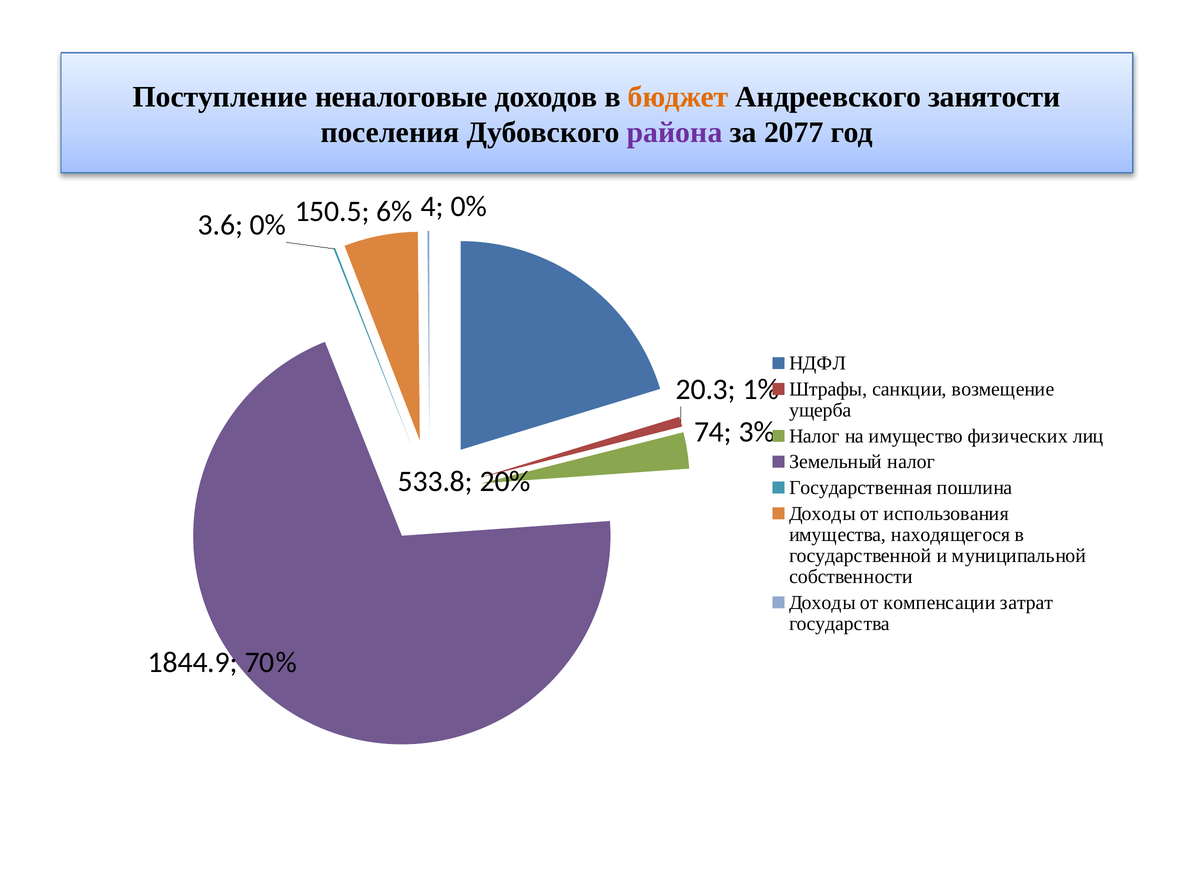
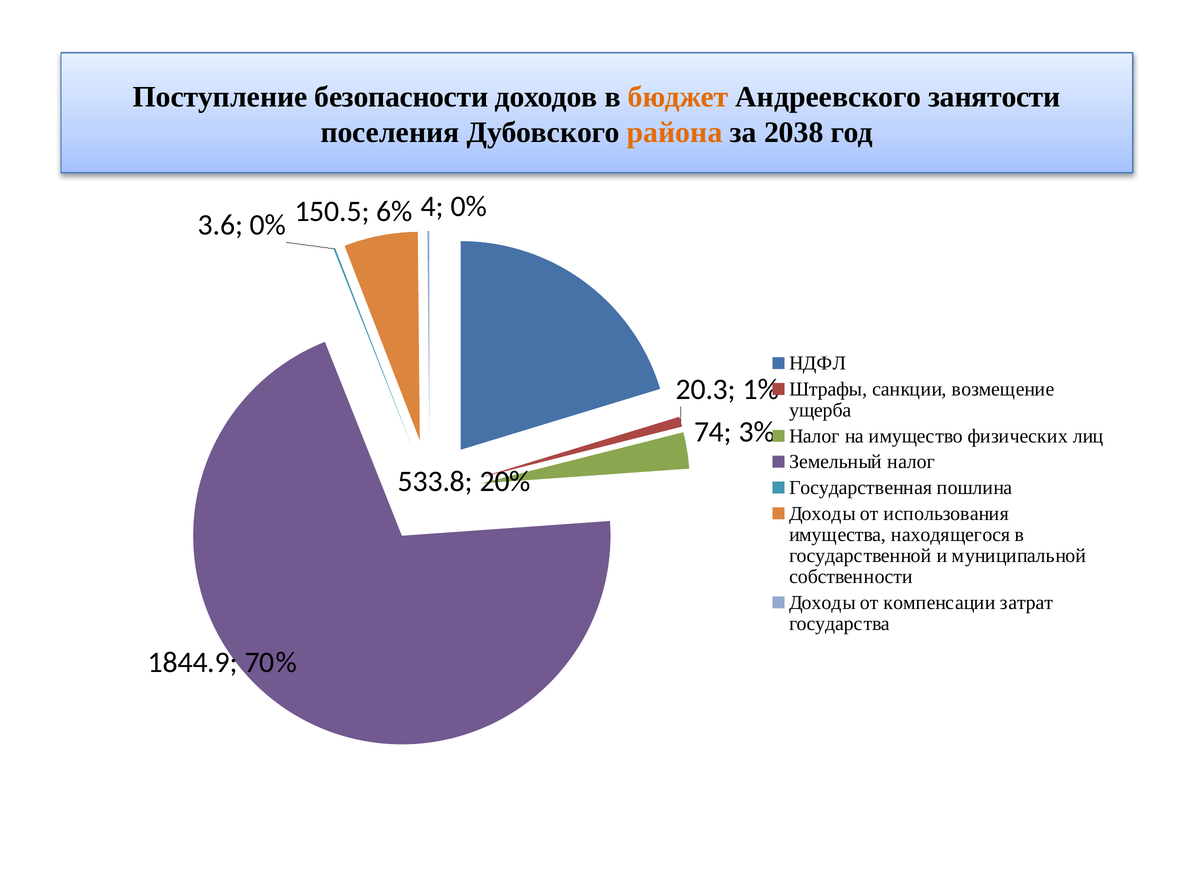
неналоговые: неналоговые -> безопасности (401, 97)
района colour: purple -> orange (675, 133)
2077: 2077 -> 2038 (794, 133)
